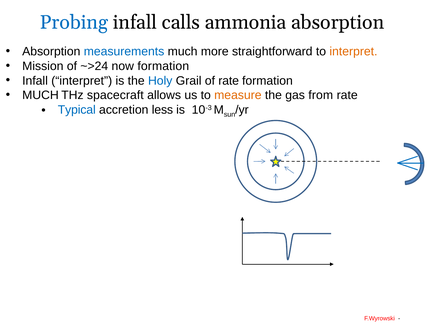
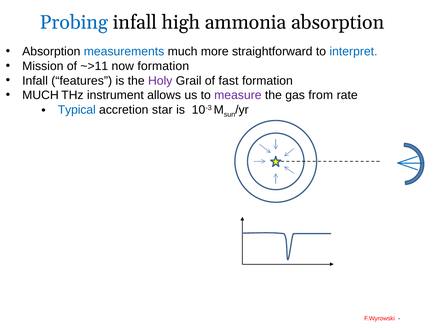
calls: calls -> high (181, 22)
interpret colour: orange -> blue (353, 52)
~>24: ~>24 -> ~>11 (94, 66)
Infall interpret: interpret -> features (82, 81)
Holy colour: blue -> purple (160, 81)
of rate: rate -> fast (229, 81)
spacecraft: spacecraft -> instrument (115, 95)
measure colour: orange -> purple (238, 95)
less: less -> star (162, 110)
